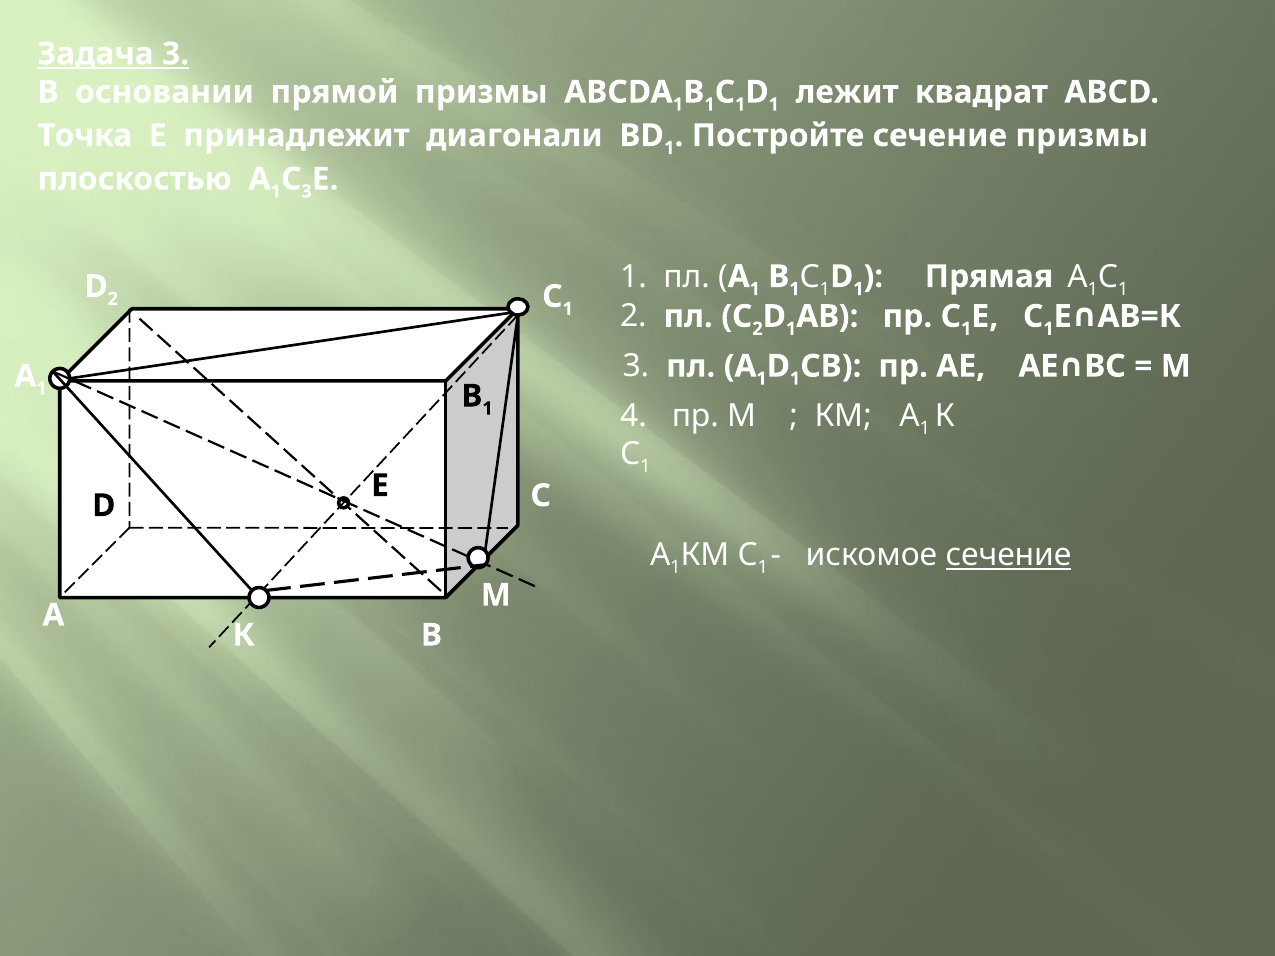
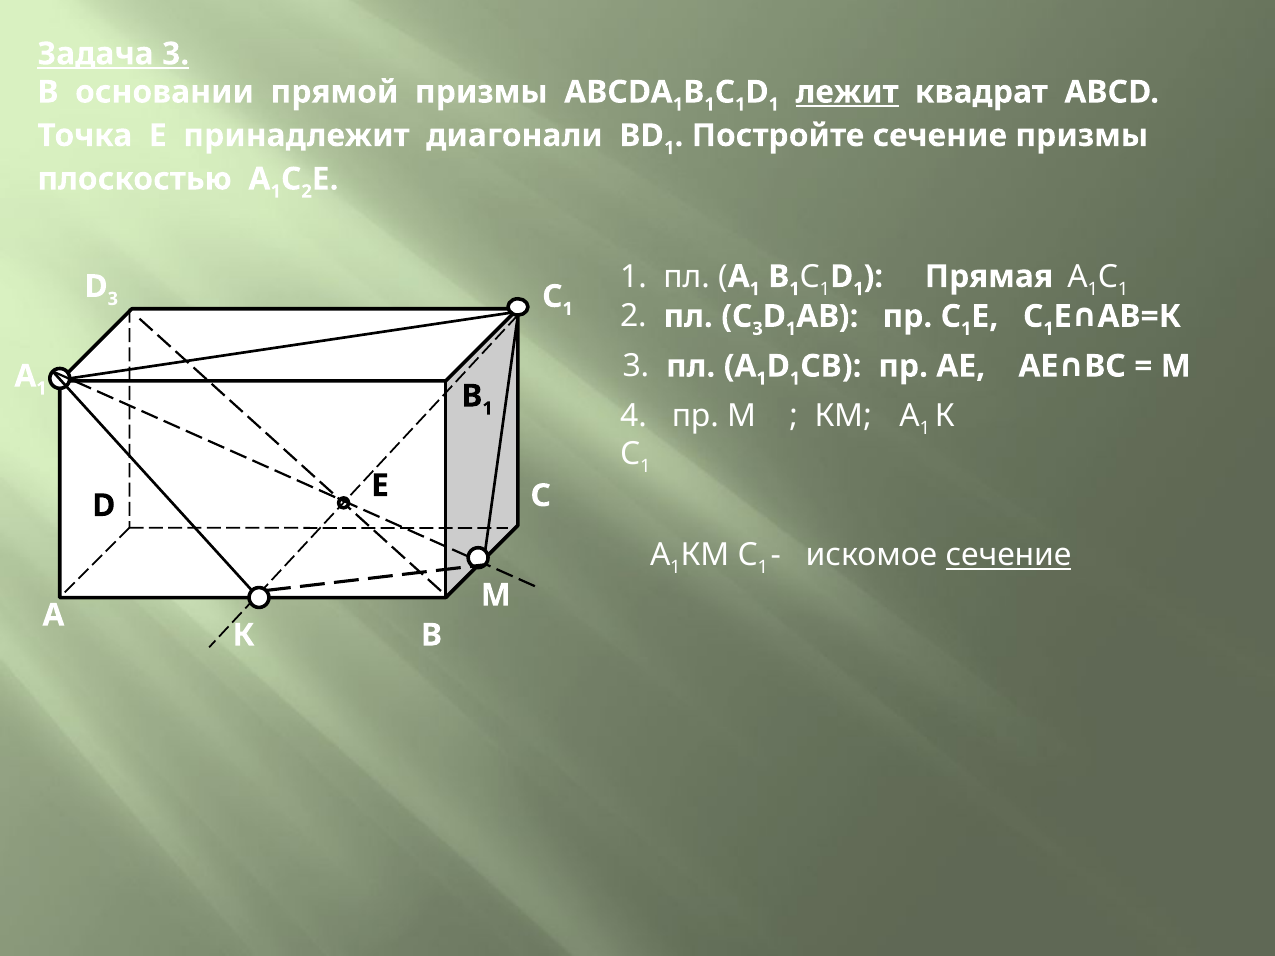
лежит underline: none -> present (847, 92)
3: 3 -> 2 (307, 192)
D 2: 2 -> 3 (113, 299)
2: 2 -> 3 (758, 329)
